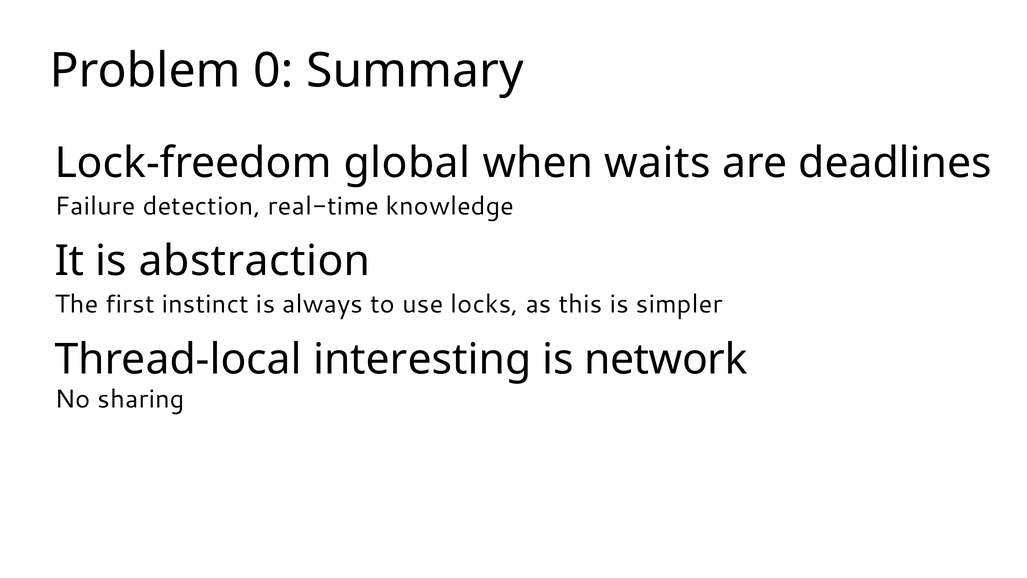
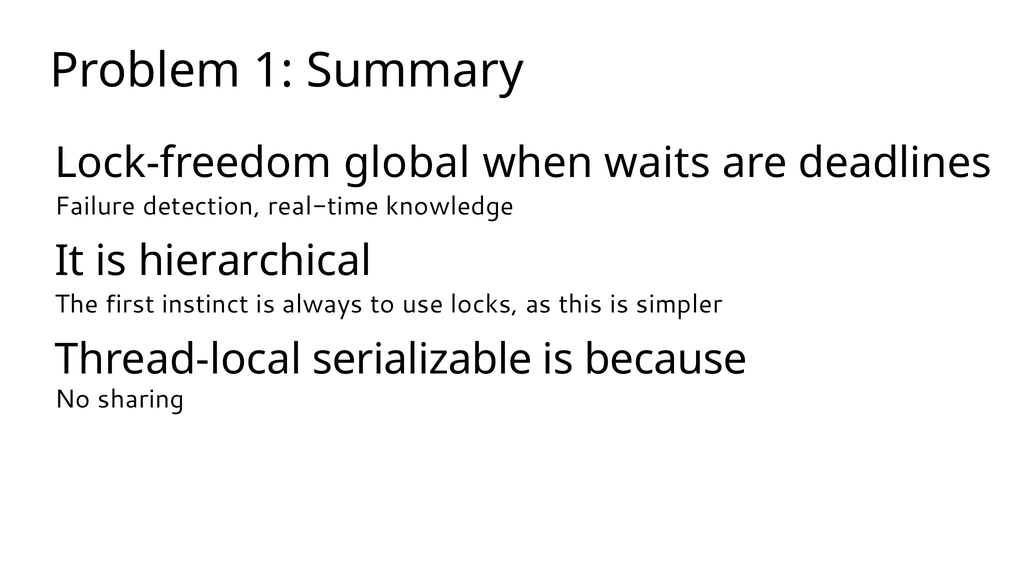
0: 0 -> 1 (274, 71)
abstraction: abstraction -> hierarchical (255, 261)
interesting: interesting -> serializable (422, 359)
network: network -> because (666, 359)
